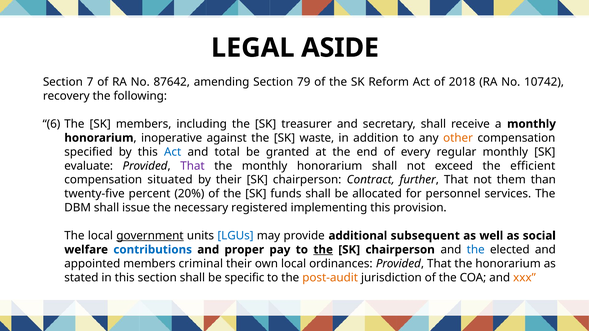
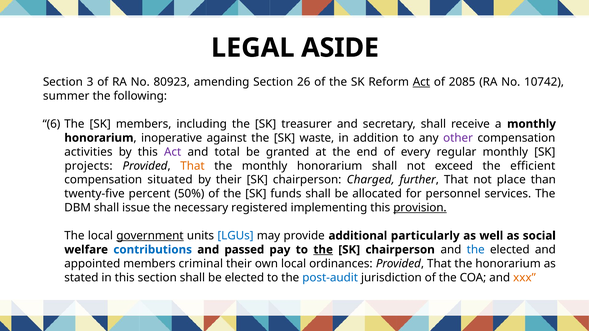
7: 7 -> 3 (90, 82)
87642: 87642 -> 80923 (172, 82)
79: 79 -> 26 (304, 82)
Act underline: none -> present (421, 82)
2018: 2018 -> 2085 (462, 82)
recovery: recovery -> summer (66, 96)
other colour: orange -> purple (458, 138)
specified: specified -> activities (88, 152)
Act colour: blue -> purple (173, 152)
evaluate: evaluate -> projects (89, 166)
That colour: purple -> orange (192, 166)
Contract: Contract -> Charged (371, 180)
them: them -> place (511, 180)
20%: 20% -> 50% (189, 194)
provision underline: none -> present (420, 208)
subsequent: subsequent -> particularly (425, 236)
proper: proper -> passed (244, 250)
be specific: specific -> elected (244, 278)
post-audit colour: orange -> blue (330, 278)
